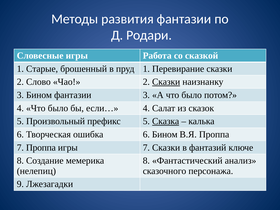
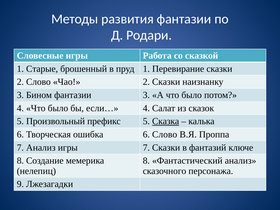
Сказки underline: present -> none (166, 82)
6 Бином: Бином -> Слово (165, 134)
7 Проппа: Проппа -> Анализ (41, 148)
